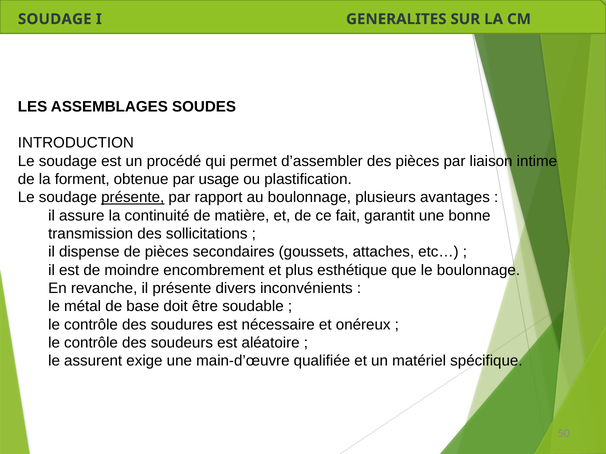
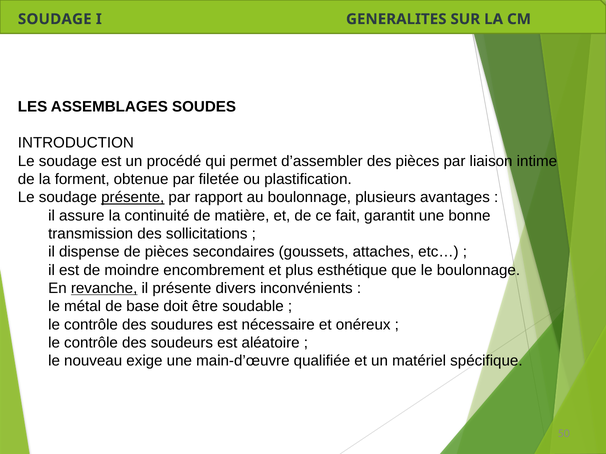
usage: usage -> filetée (219, 179)
revanche underline: none -> present (104, 289)
assurent: assurent -> nouveau (93, 361)
